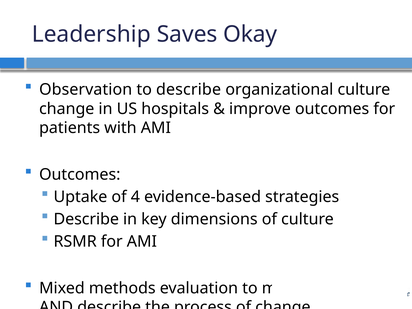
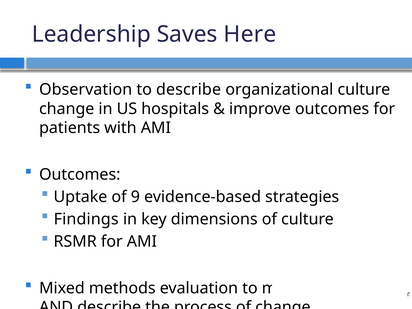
Okay: Okay -> Here (250, 34)
4: 4 -> 9 (135, 197)
Describe: Describe -> Findings (86, 219)
